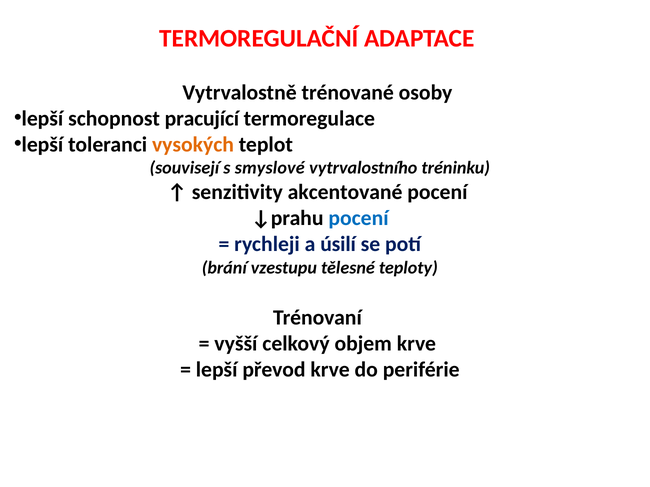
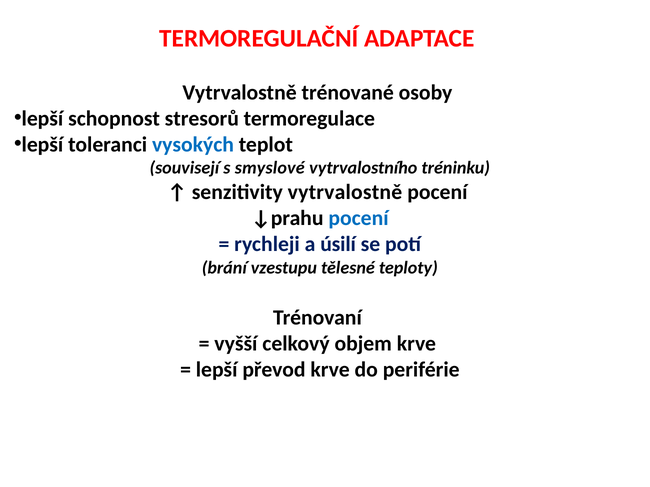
pracující: pracující -> stresorů (202, 119)
vysokých colour: orange -> blue (193, 145)
senzitivity akcentované: akcentované -> vytrvalostně (345, 192)
